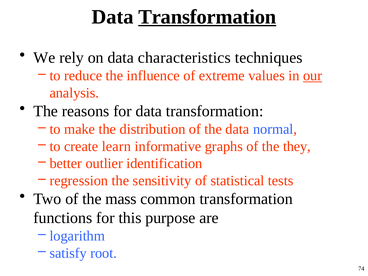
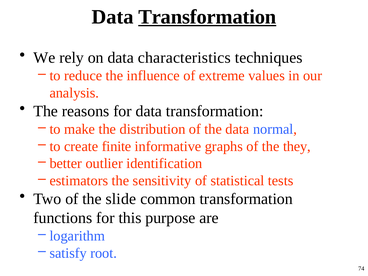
our underline: present -> none (313, 76)
learn: learn -> finite (117, 146)
regression: regression -> estimators (79, 181)
mass: mass -> slide (121, 199)
